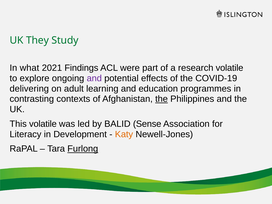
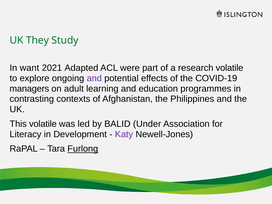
what: what -> want (29, 68)
Findings: Findings -> Adapted (81, 68)
delivering: delivering -> managers (29, 89)
the underline: present -> none (162, 99)
Sense: Sense -> Under (147, 124)
Katy colour: orange -> purple (124, 134)
